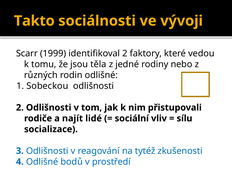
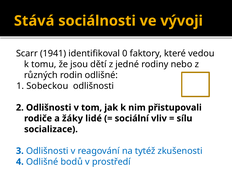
Takto: Takto -> Stává (34, 21)
1999: 1999 -> 1941 (53, 53)
identifikoval 2: 2 -> 0 (125, 53)
těla: těla -> dětí (98, 64)
najít: najít -> žáky (73, 118)
